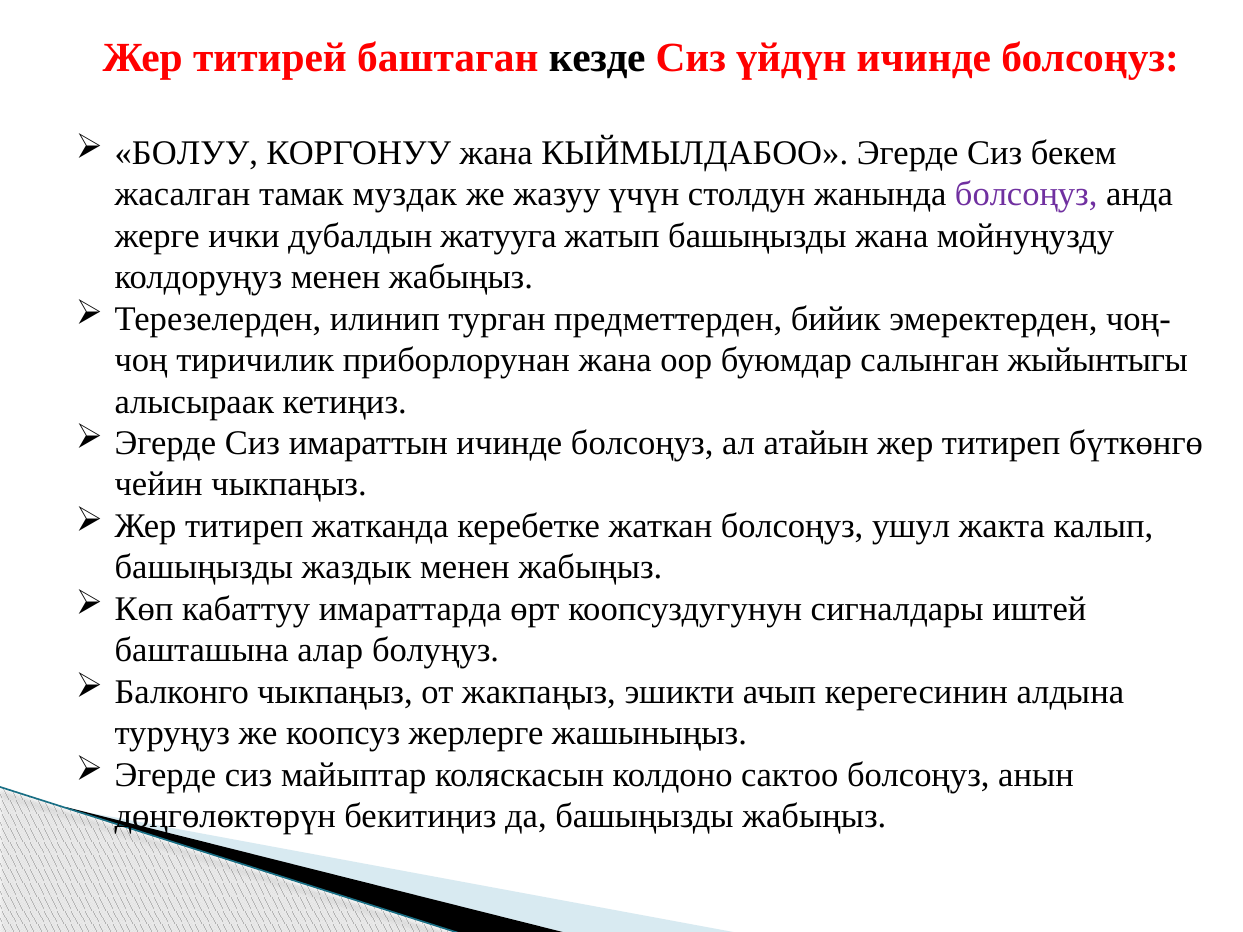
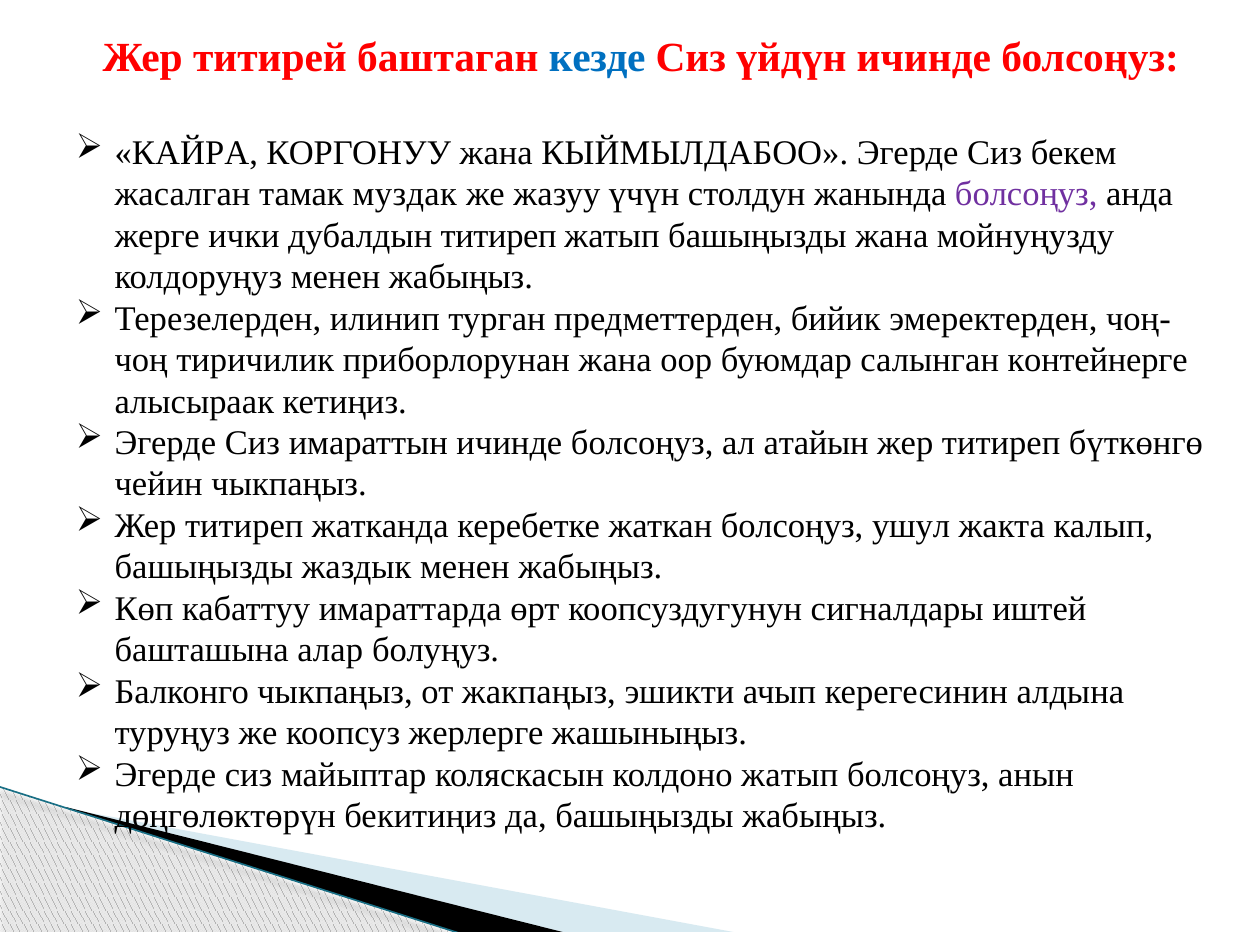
кезде colour: black -> blue (597, 58)
БОЛУУ: БОЛУУ -> КАЙРА (186, 153)
дубалдын жатууга: жатууга -> титиреп (499, 236)
жыйынтыгы: жыйынтыгы -> контейнерге (1098, 360)
колдоно сактоо: сактоо -> жатып (790, 775)
